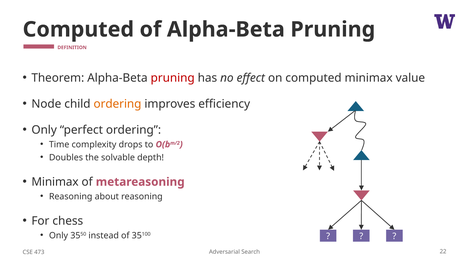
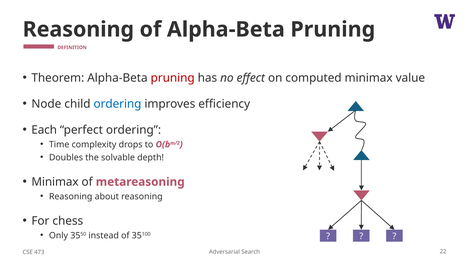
Computed: Computed -> Reasoning (78, 29)
ordering colour: orange -> blue (117, 104)
Only: Only -> Each (44, 130)
